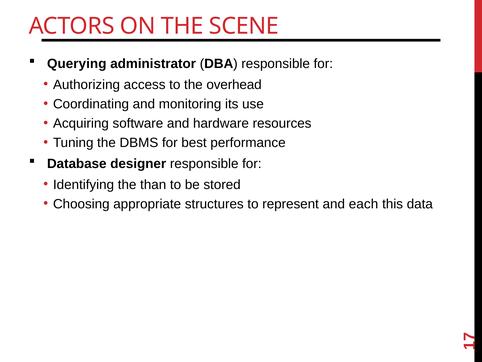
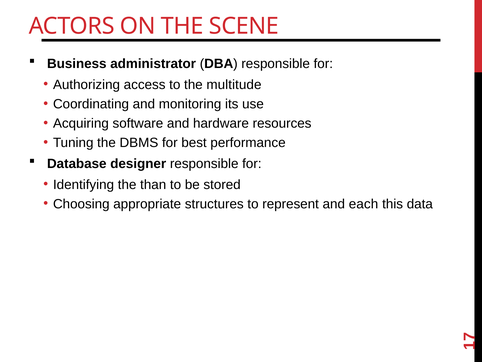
Querying: Querying -> Business (77, 64)
overhead: overhead -> multitude (234, 85)
